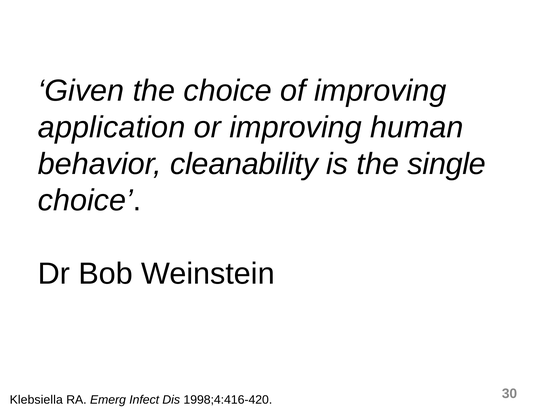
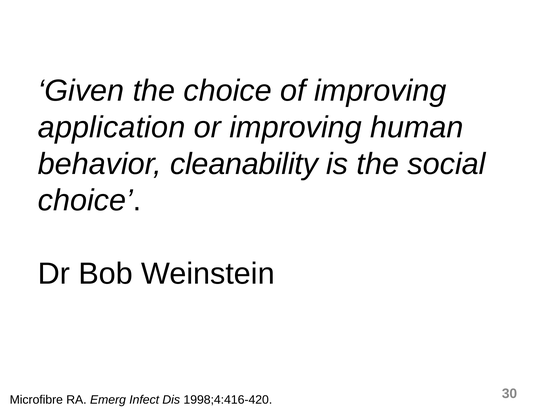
single: single -> social (447, 164)
Klebsiella: Klebsiella -> Microfibre (36, 400)
